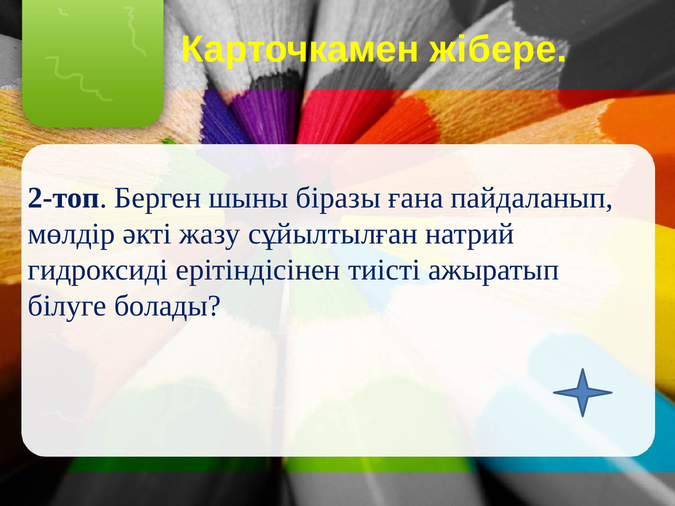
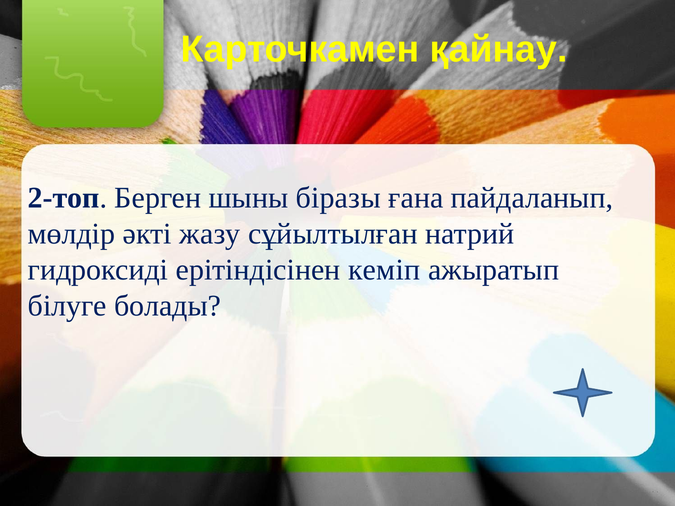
жібере: жібере -> қайнау (499, 50)
тиісті: тиісті -> кеміп (384, 270)
